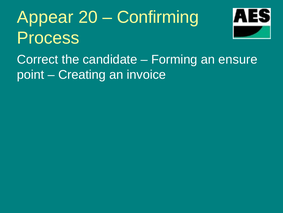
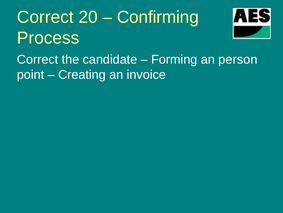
Appear: Appear -> Correct (45, 17)
ensure: ensure -> person (238, 59)
